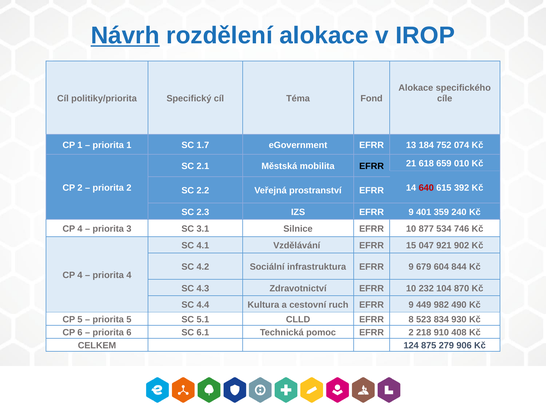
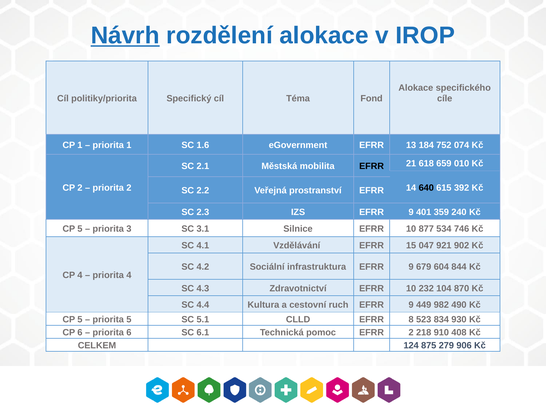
1.7: 1.7 -> 1.6 (203, 145)
640 colour: red -> black (426, 188)
4: 4 -> 5 (80, 229)
